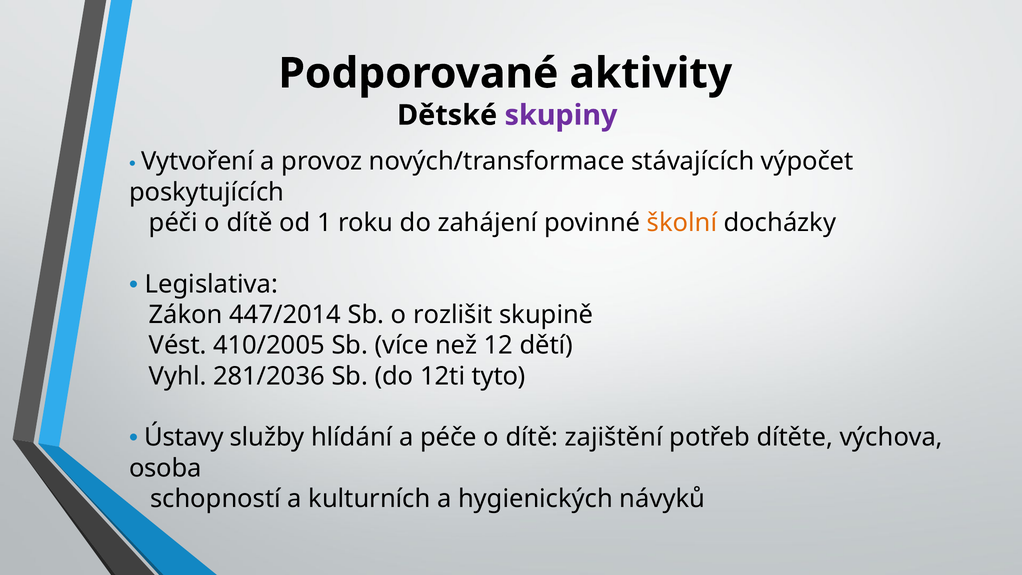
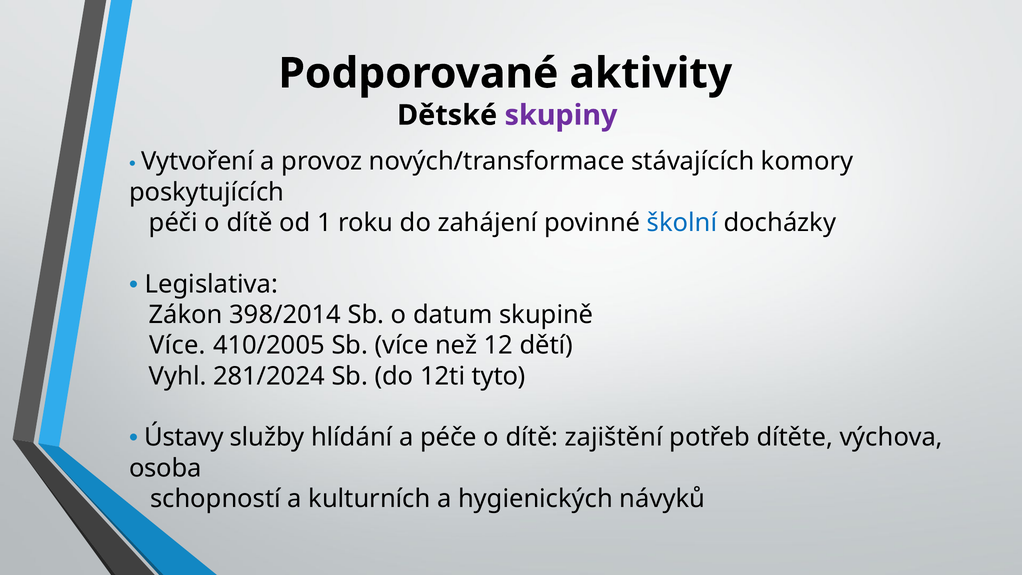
výpočet: výpočet -> komory (807, 161)
školní colour: orange -> blue (682, 223)
447/2014: 447/2014 -> 398/2014 (285, 315)
rozlišit: rozlišit -> datum (453, 315)
Vést: Vést -> Více (178, 345)
281/2036: 281/2036 -> 281/2024 (269, 376)
